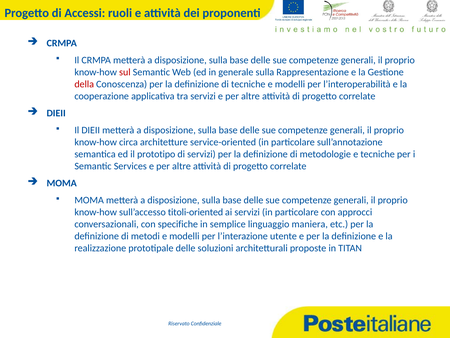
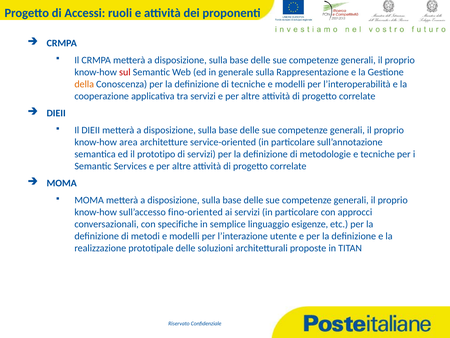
della colour: red -> orange (84, 84)
circa: circa -> area (128, 142)
titoli-oriented: titoli-oriented -> fino-oriented (195, 212)
maniera: maniera -> esigenze (310, 224)
